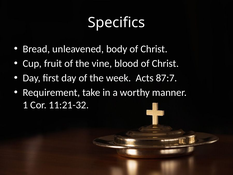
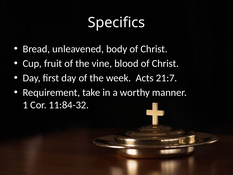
87:7: 87:7 -> 21:7 (166, 78)
11:21-32: 11:21-32 -> 11:84-32 (69, 105)
